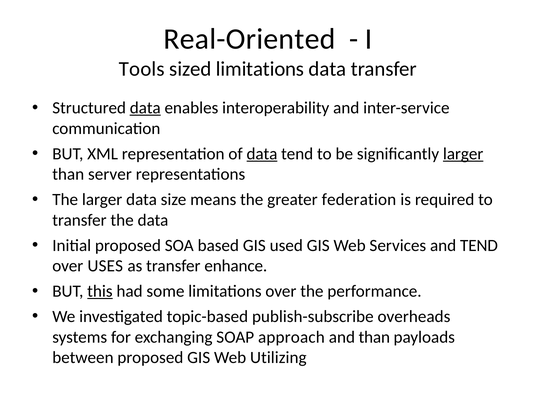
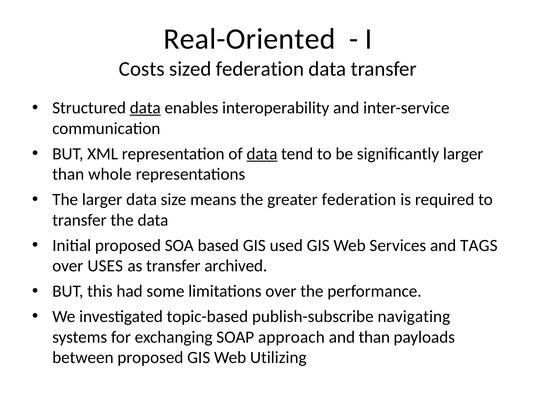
Tools: Tools -> Costs (142, 69)
sized limitations: limitations -> federation (260, 69)
larger underline: present -> none (463, 154)
server: server -> whole (110, 174)
and TEND: TEND -> TAGS (479, 245)
enhance: enhance -> archived (236, 266)
this underline: present -> none (100, 291)
overheads: overheads -> navigating (414, 317)
